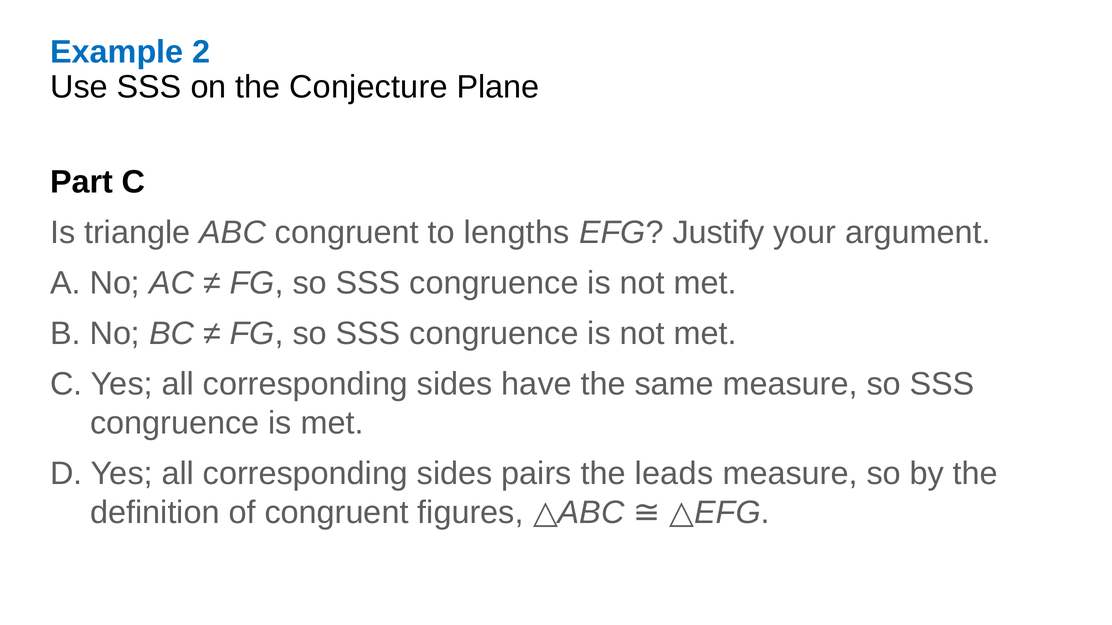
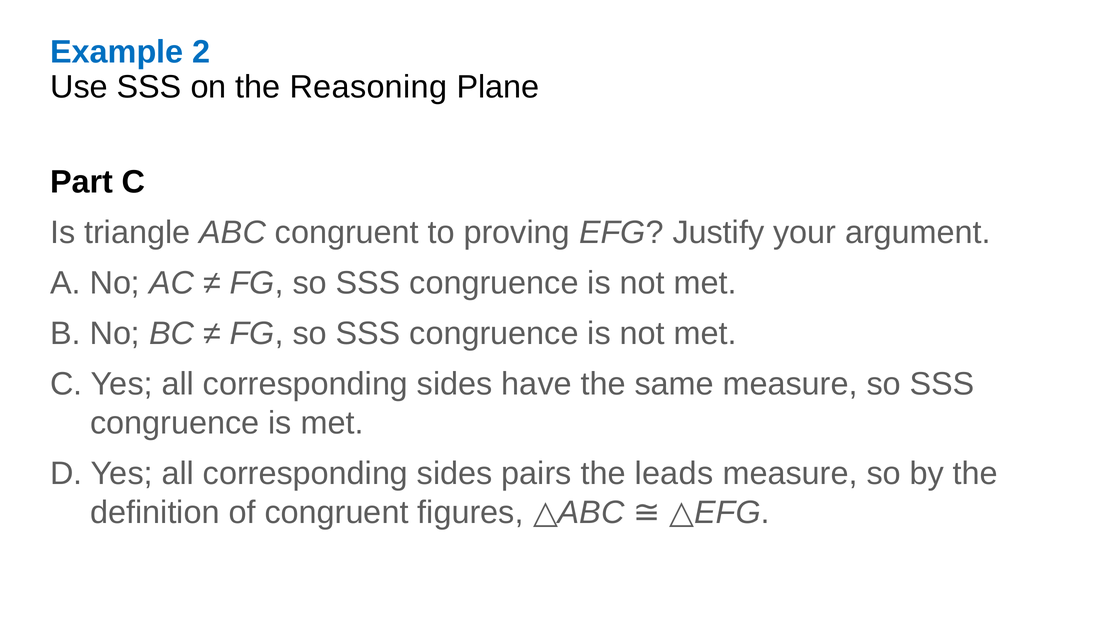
Conjecture: Conjecture -> Reasoning (368, 87)
lengths: lengths -> proving (517, 233)
